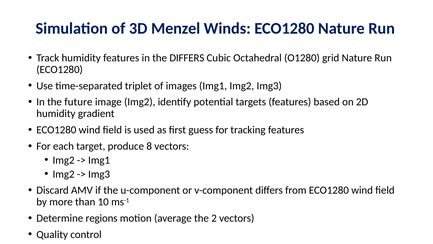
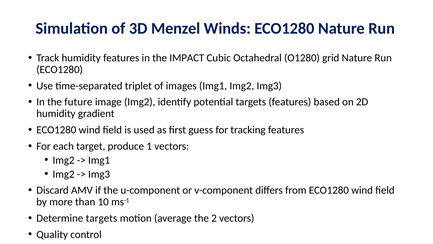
the DIFFERS: DIFFERS -> IMPACT (187, 58)
8: 8 -> 1 (149, 146)
Determine regions: regions -> targets (101, 218)
